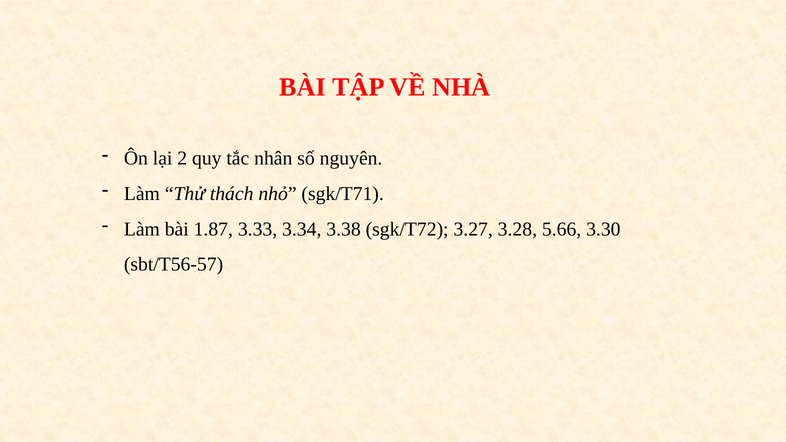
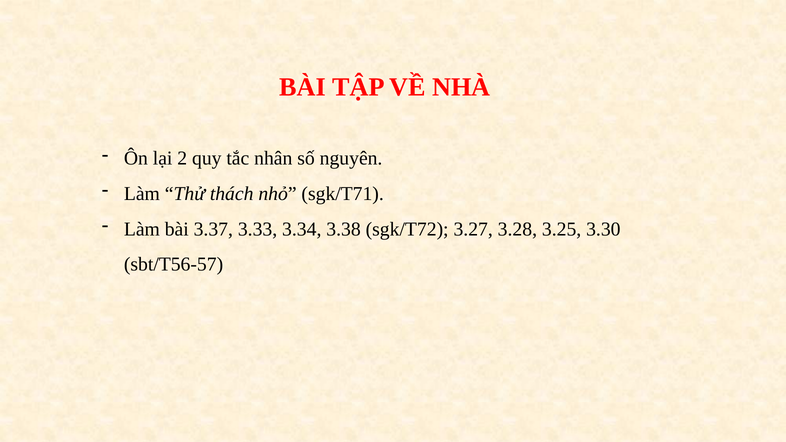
1.87: 1.87 -> 3.37 (213, 229)
5.66: 5.66 -> 3.25 (562, 229)
